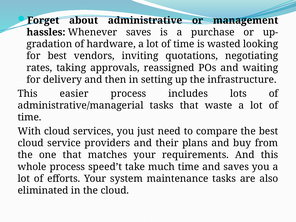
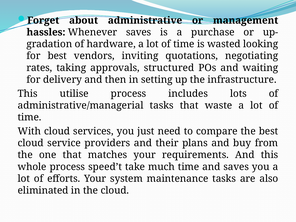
reassigned: reassigned -> structured (169, 68)
easier: easier -> utilise (74, 94)
